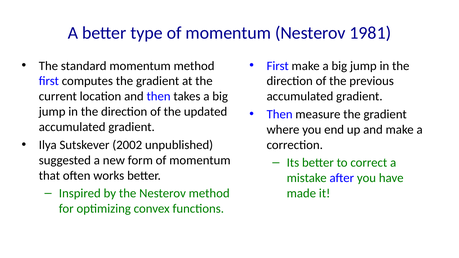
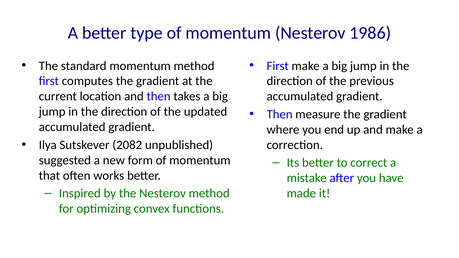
1981: 1981 -> 1986 (370, 33)
2002: 2002 -> 2082 (127, 145)
